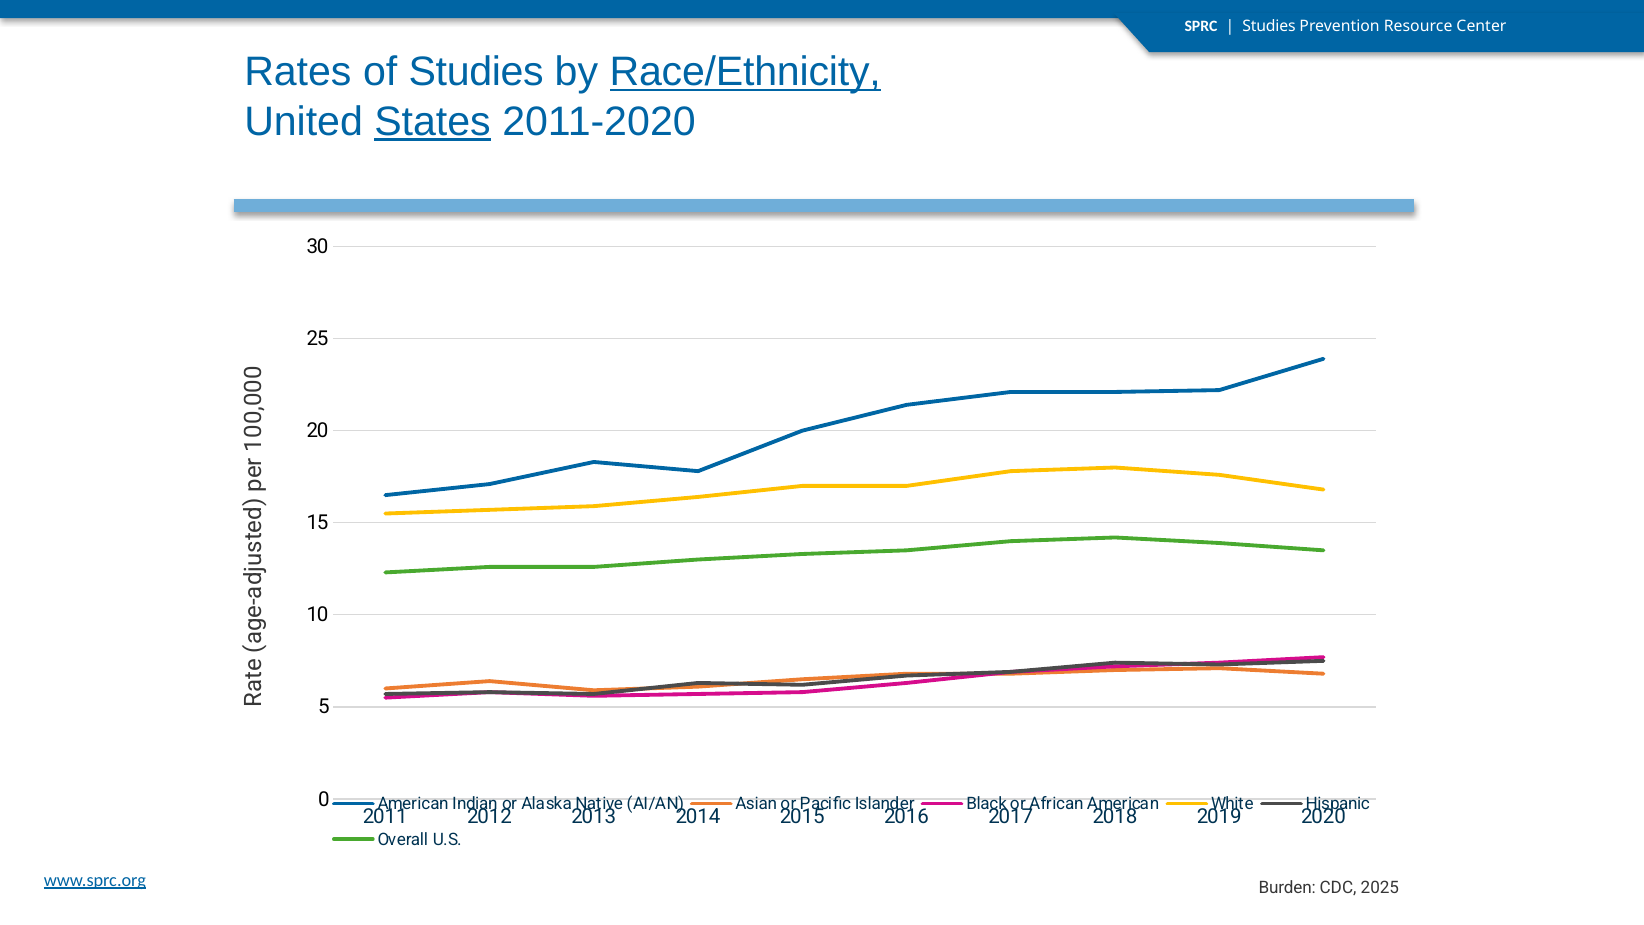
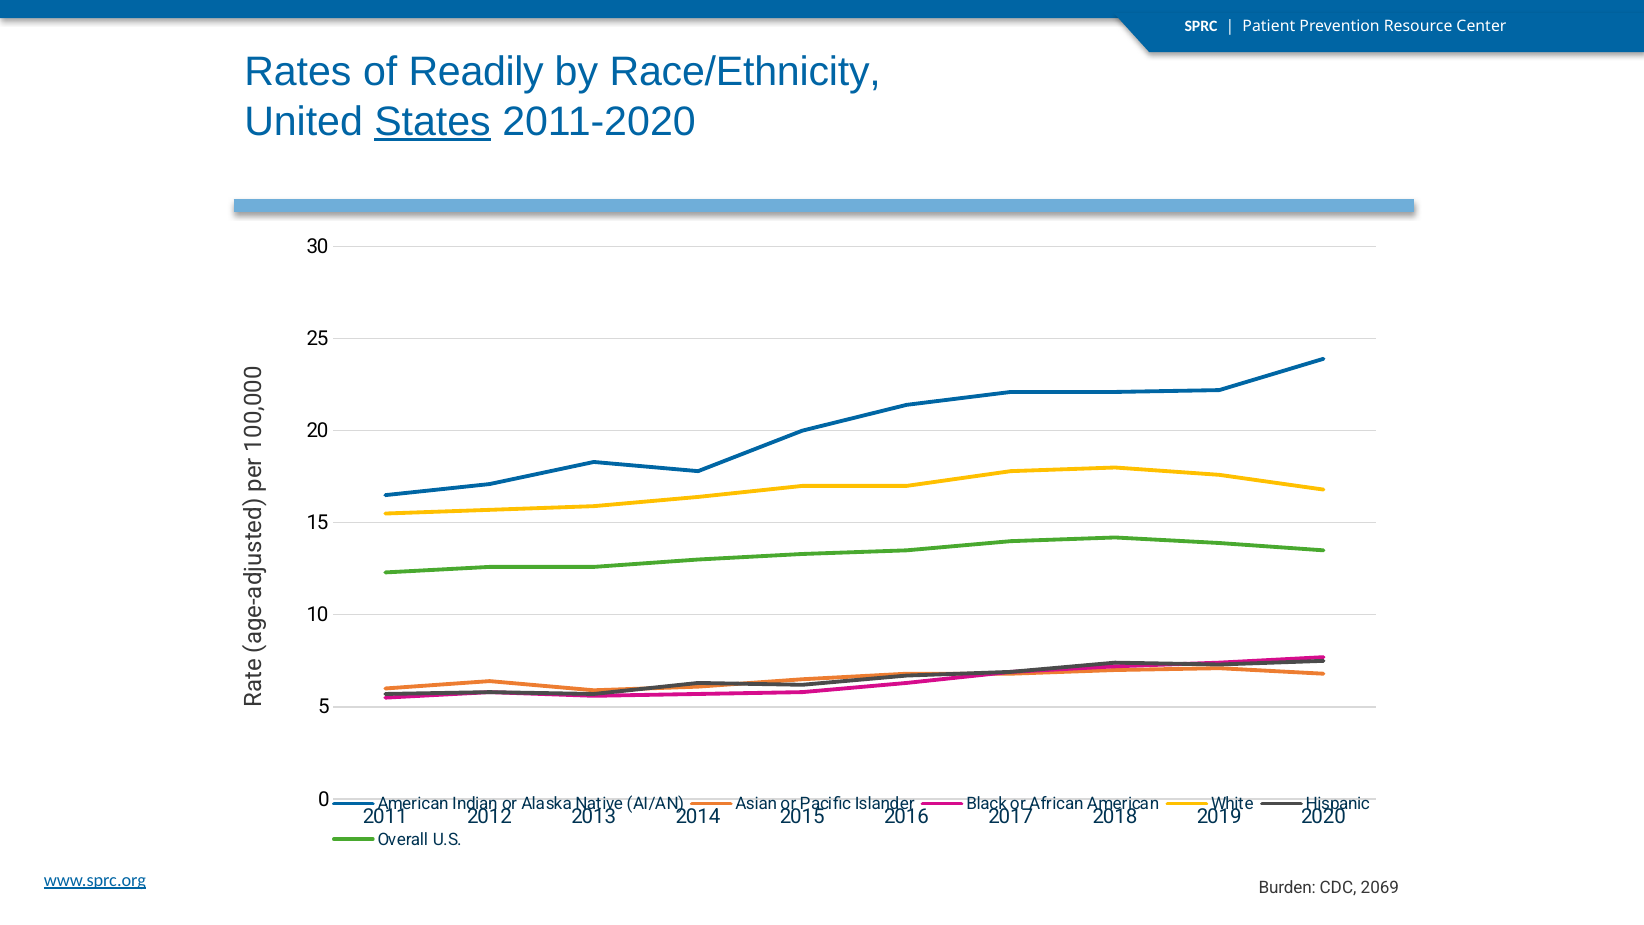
Studies: Studies -> Patient (1269, 26)
of Studies: Studies -> Readily (476, 72)
Race/Ethnicity underline: present -> none (745, 72)
2025: 2025 -> 2069 (1380, 887)
